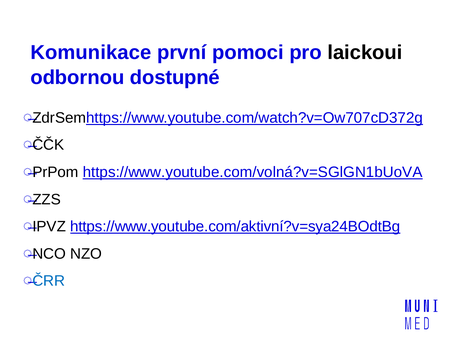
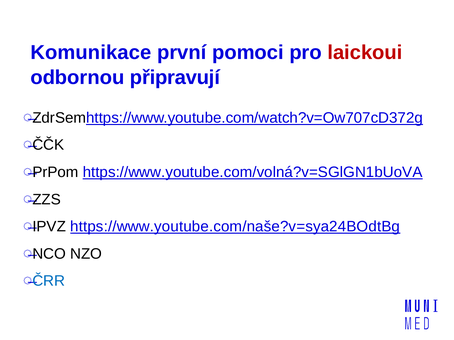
laickoui colour: black -> red (365, 52)
dostupné: dostupné -> připravují (175, 78)
https://www.youtube.com/aktivní?v=sya24BOdtBg: https://www.youtube.com/aktivní?v=sya24BOdtBg -> https://www.youtube.com/naše?v=sya24BOdtBg (235, 227)
